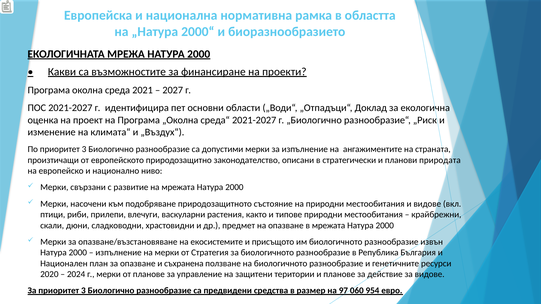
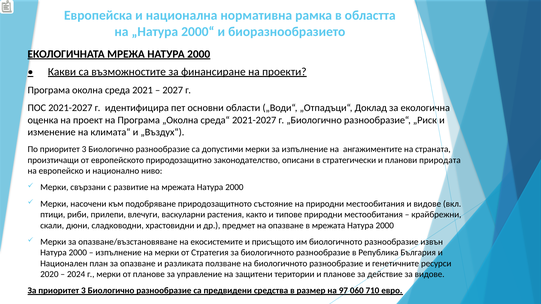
съхранена: съхранена -> разликата (184, 264)
954: 954 -> 710 (372, 291)
